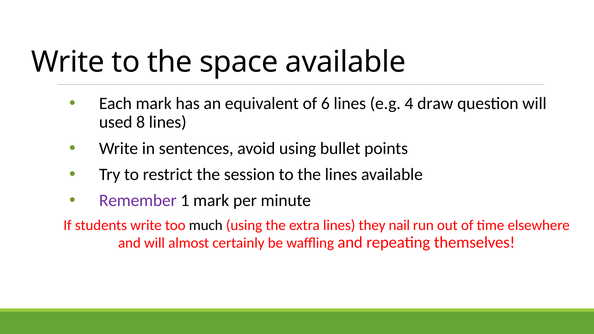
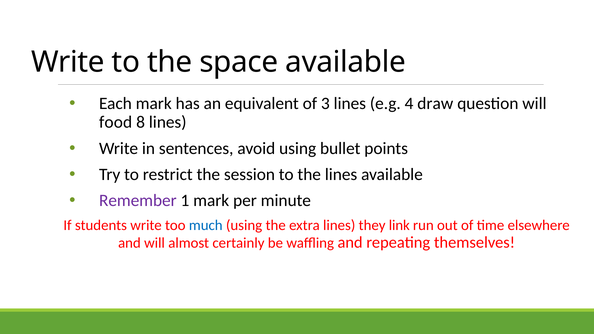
6: 6 -> 3 (325, 104)
used: used -> food (116, 122)
much colour: black -> blue (206, 225)
nail: nail -> link (399, 225)
